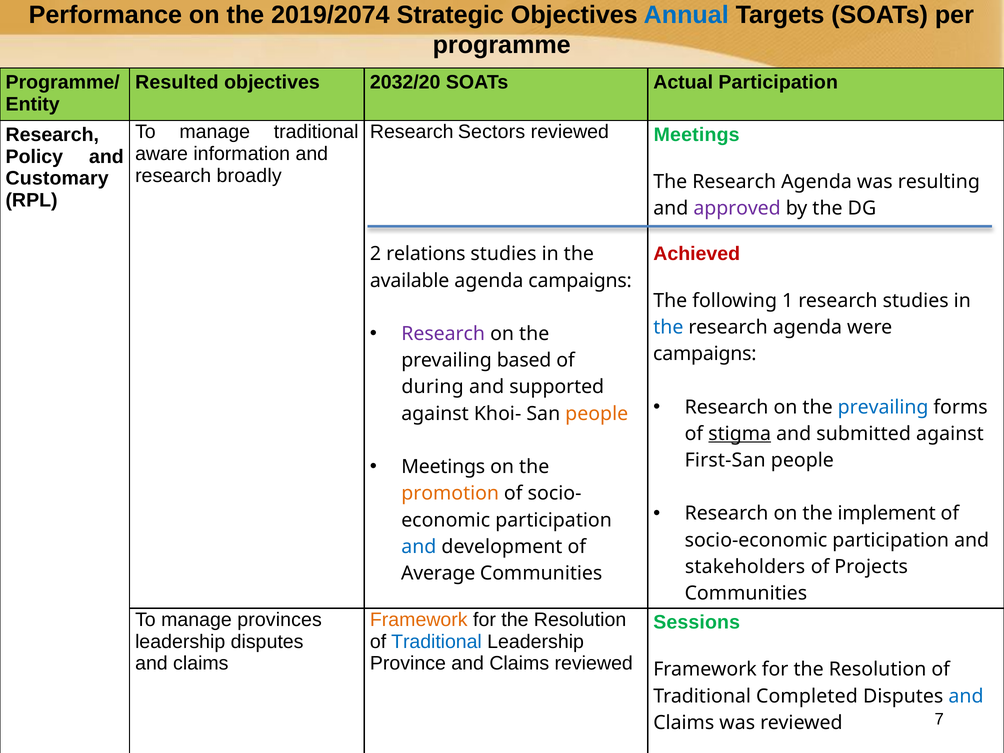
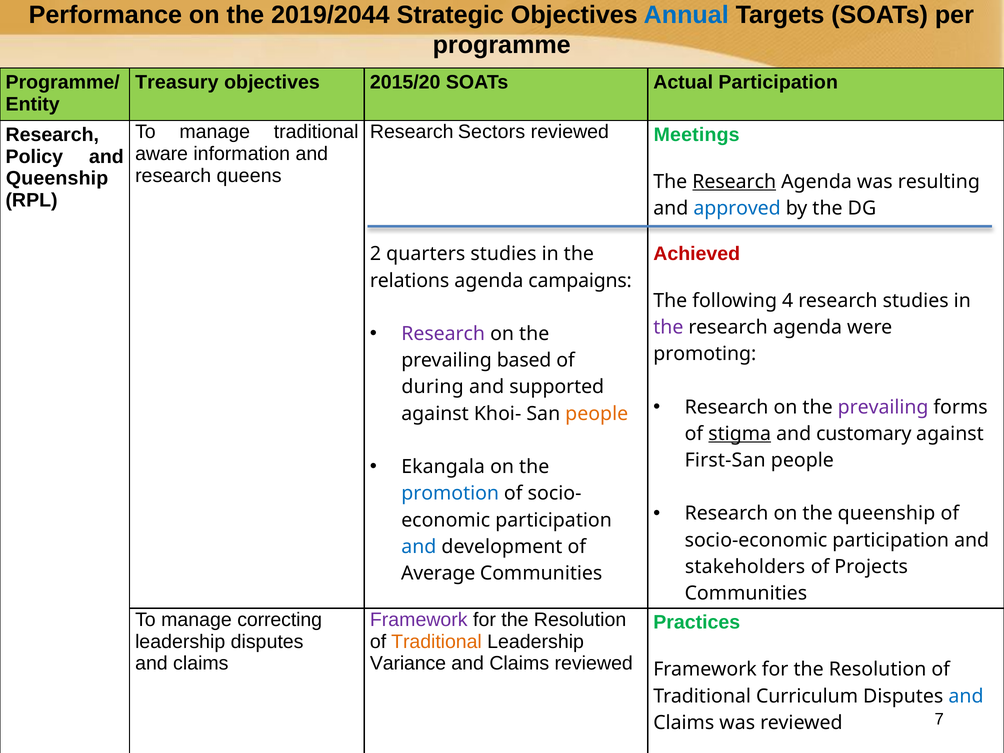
2019/2074: 2019/2074 -> 2019/2044 (330, 15)
Resulted: Resulted -> Treasury (177, 82)
2032/20: 2032/20 -> 2015/20 (405, 82)
broadly: broadly -> queens (249, 176)
Customary: Customary -> Queenship (57, 179)
Research underline: none -> present (734, 182)
approved colour: purple -> blue (737, 208)
relations: relations -> quarters (426, 254)
available: available -> relations (410, 281)
1: 1 -> 4 (788, 301)
the colour: blue -> purple (668, 327)
campaigns: campaigns -> promoting (705, 354)
prevailing colour: blue -> purple (883, 407)
submitted: submitted -> customary (864, 434)
Meetings: Meetings -> Ekangala (443, 467)
promotion colour: orange -> blue (450, 493)
the implement: implement -> queenship (887, 514)
provinces: provinces -> correcting (280, 620)
Framework colour: orange -> purple (419, 620)
Sessions: Sessions -> Practices (697, 622)
Traditional colour: blue -> orange (436, 642)
Province: Province -> Variance (408, 664)
Completed: Completed -> Curriculum (807, 696)
